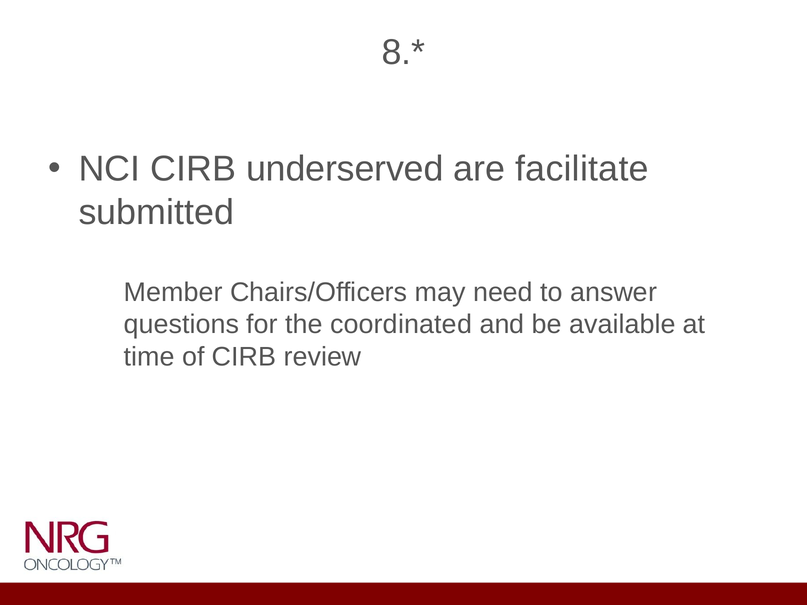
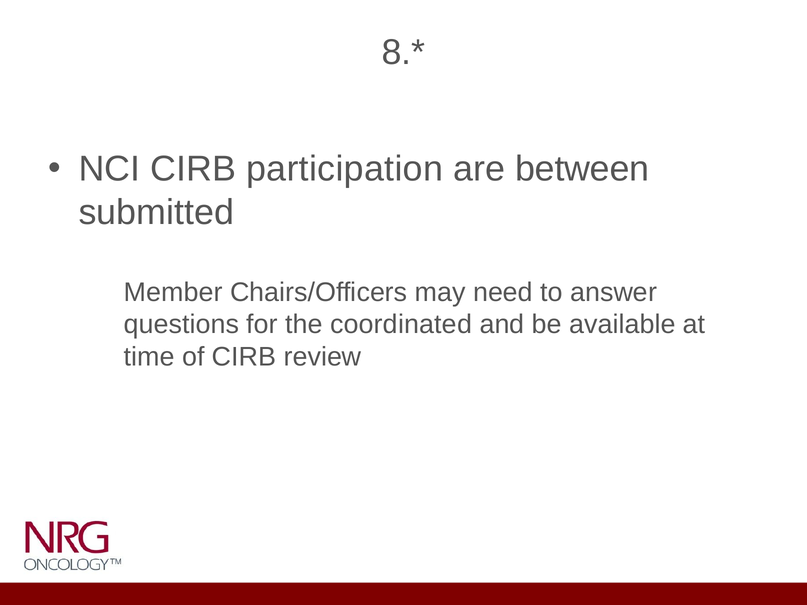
underserved: underserved -> participation (345, 169)
facilitate: facilitate -> between (582, 169)
